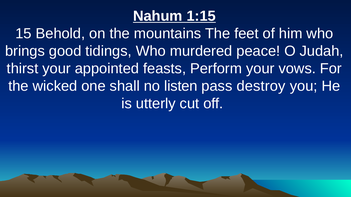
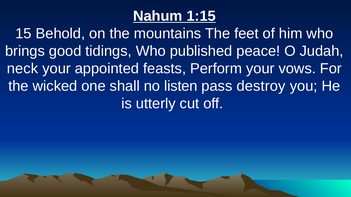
murdered: murdered -> published (201, 51)
thirst: thirst -> neck (22, 69)
